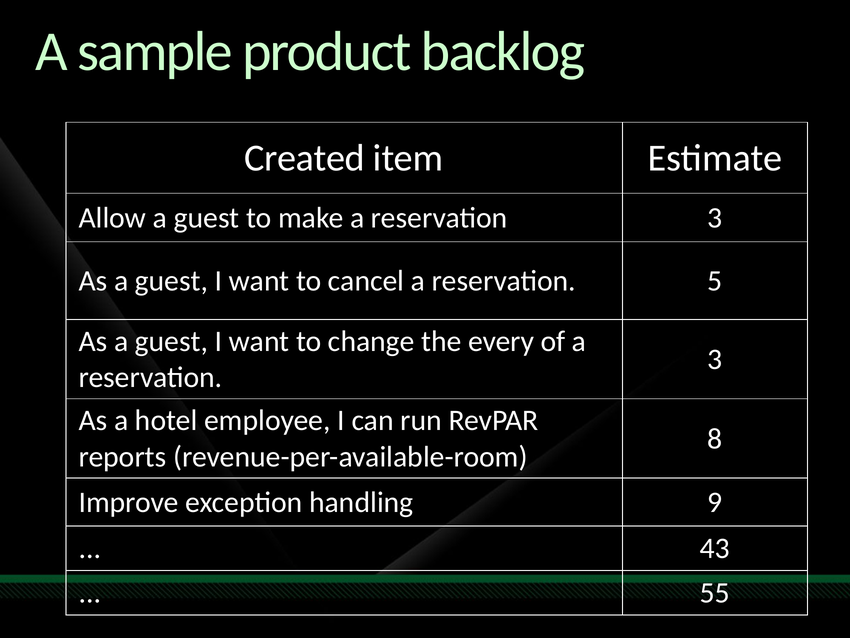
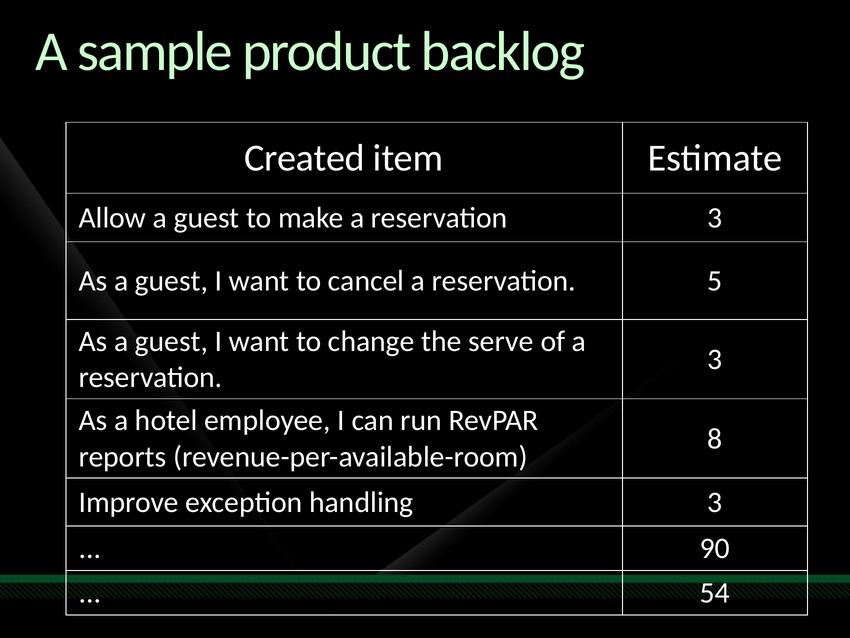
every: every -> serve (501, 341)
handling 9: 9 -> 3 (715, 502)
43: 43 -> 90 (715, 548)
55: 55 -> 54 (715, 593)
